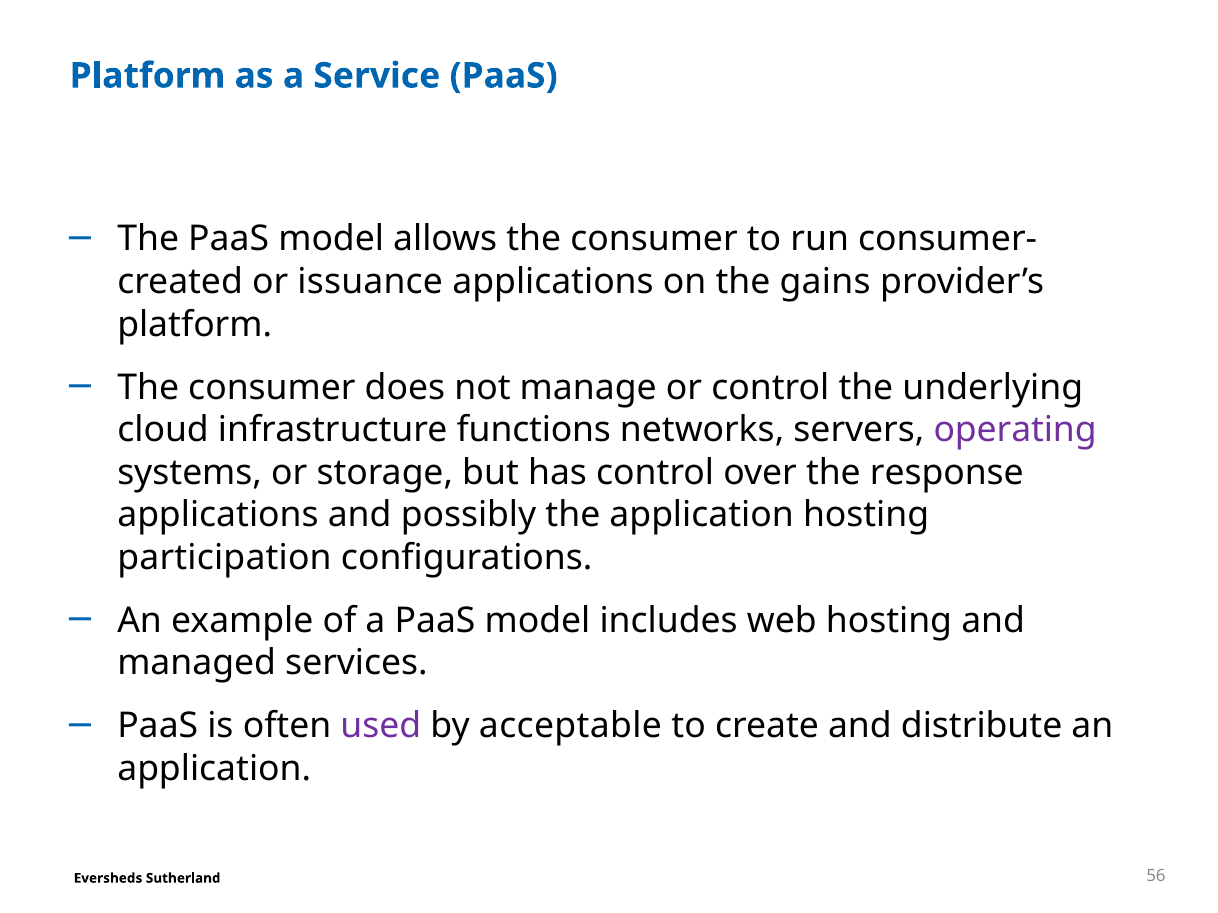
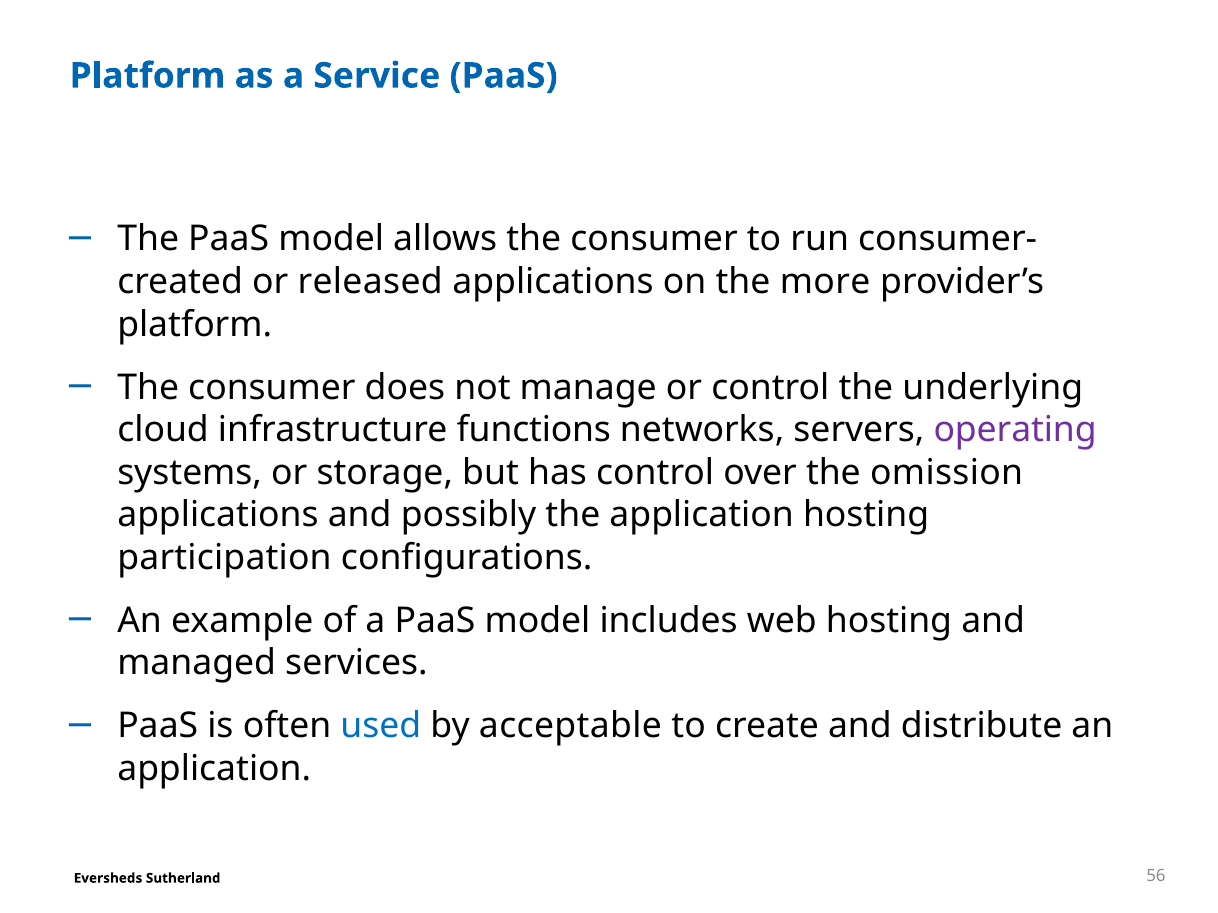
issuance: issuance -> released (370, 282)
gains: gains -> more (825, 282)
response: response -> omission (947, 473)
used colour: purple -> blue (381, 727)
